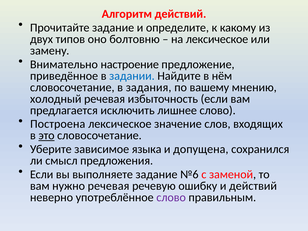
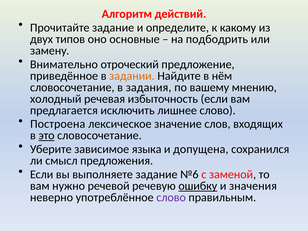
болтовню: болтовню -> основные (135, 39)
на лексическое: лексическое -> подбодрить (217, 39)
настроение: настроение -> отроческий (130, 64)
задании colour: blue -> orange (132, 76)
нужно речевая: речевая -> речевой (109, 186)
ошибку underline: none -> present (198, 186)
и действий: действий -> значения (253, 186)
